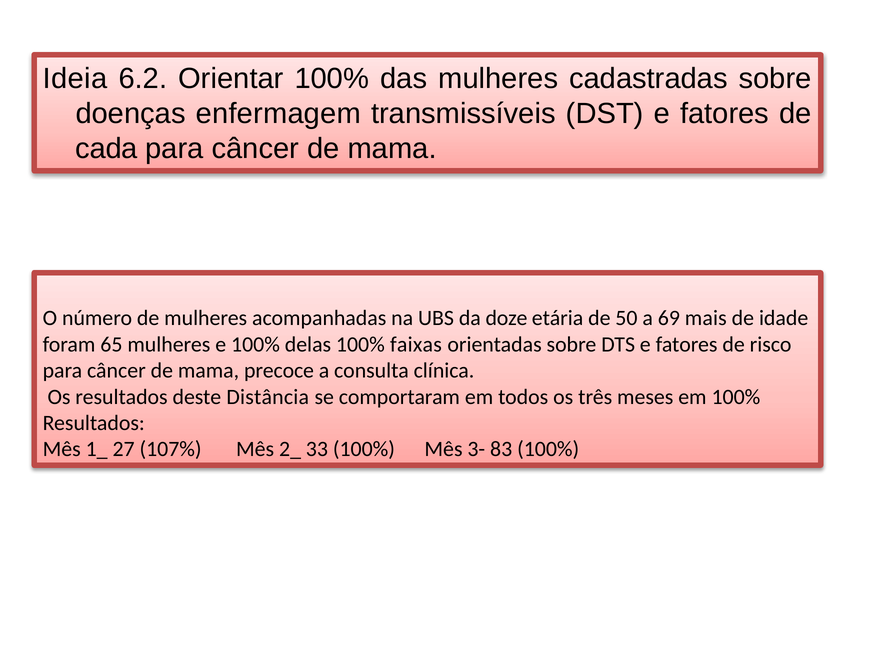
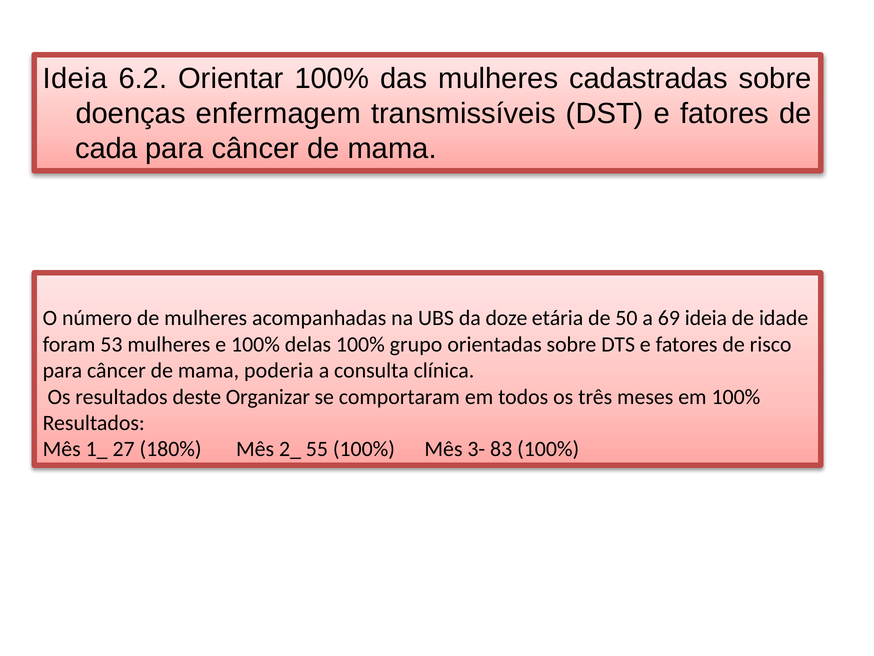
69 mais: mais -> ideia (706, 318)
65: 65 -> 53 (111, 344)
faixas: faixas -> grupo (416, 344)
precoce: precoce -> poderia (279, 370)
Distância: Distância -> Organizar (268, 396)
107%: 107% -> 180% (171, 449)
33: 33 -> 55 (317, 449)
